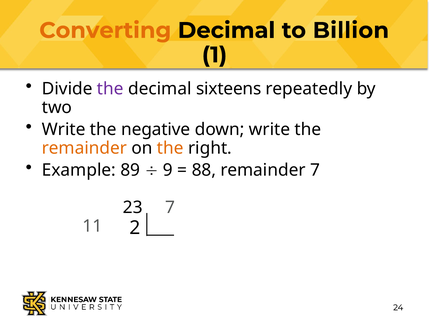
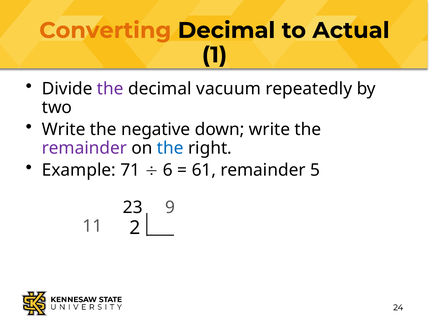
Billion: Billion -> Actual (351, 30)
sixteens: sixteens -> vacuum (229, 89)
remainder colour: orange -> purple (84, 148)
the colour: orange -> blue (170, 148)
89: 89 -> 71 (130, 170)
9: 9 -> 6 (168, 170)
88: 88 -> 61 (204, 170)
remainder 7: 7 -> 5 (315, 170)
23 7: 7 -> 9 (170, 207)
